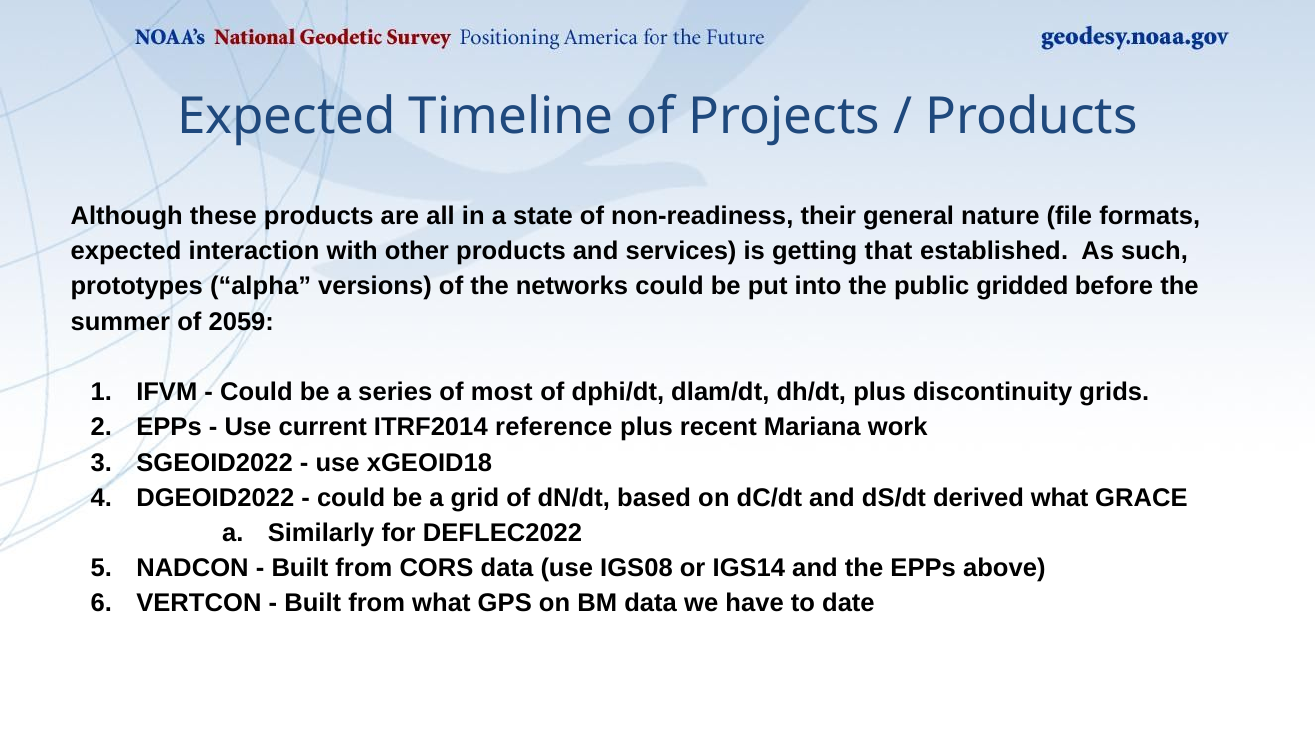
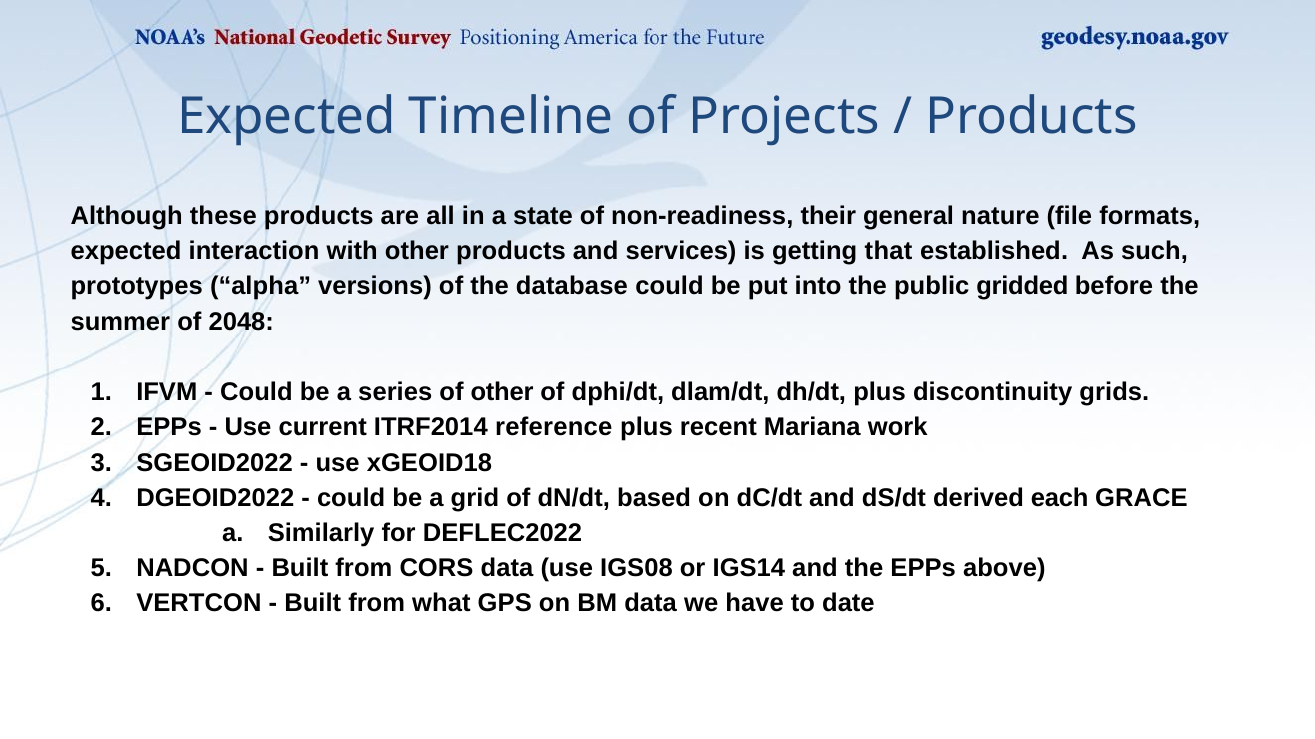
networks: networks -> database (572, 287)
2059: 2059 -> 2048 (241, 322)
of most: most -> other (502, 393)
derived what: what -> each (1060, 498)
